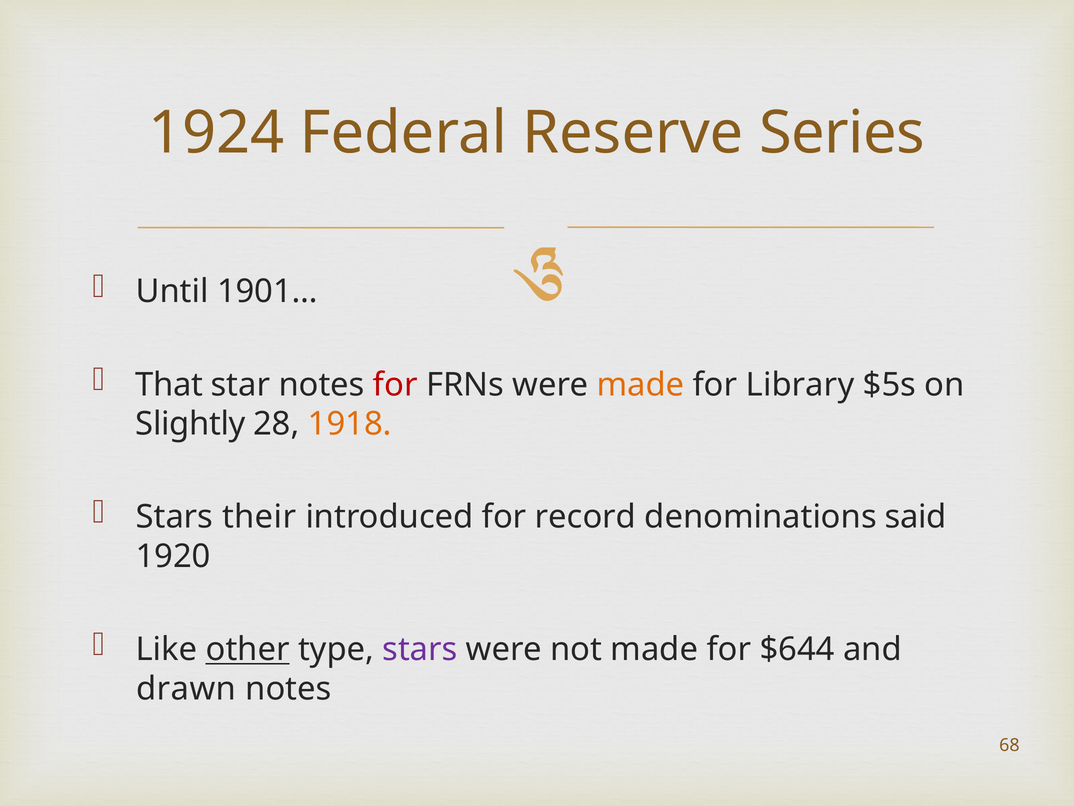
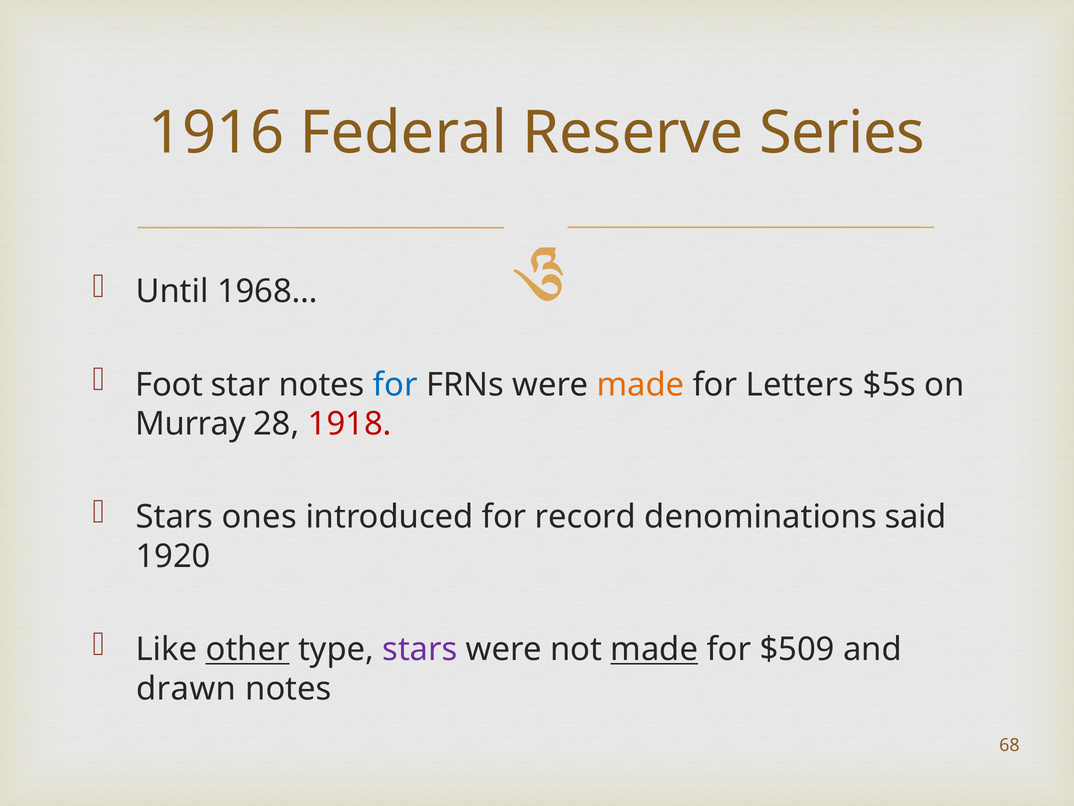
1924: 1924 -> 1916 (216, 133)
1901…: 1901… -> 1968… (267, 291)
That: That -> Foot (169, 384)
for colour: red -> blue (395, 384)
Library: Library -> Letters (800, 384)
Slightly: Slightly -> Murray (190, 424)
1918 colour: orange -> red (350, 424)
their: their -> ones (259, 517)
made underline: none -> present (654, 649)
$644: $644 -> $509 (797, 649)
